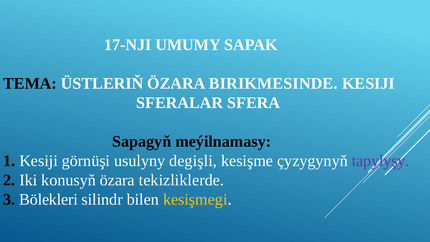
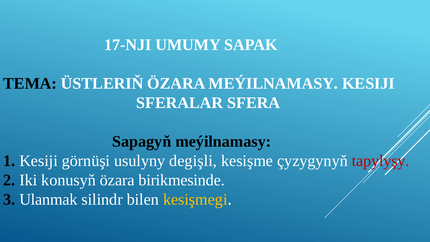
ÖZARA BIRIKMESINDE: BIRIKMESINDE -> MEÝILNAMASY (273, 83)
tapylyşy colour: purple -> red (381, 161)
tekizliklerde: tekizliklerde -> birikmesinde (182, 180)
Bölekleri: Bölekleri -> Ulanmak (49, 199)
